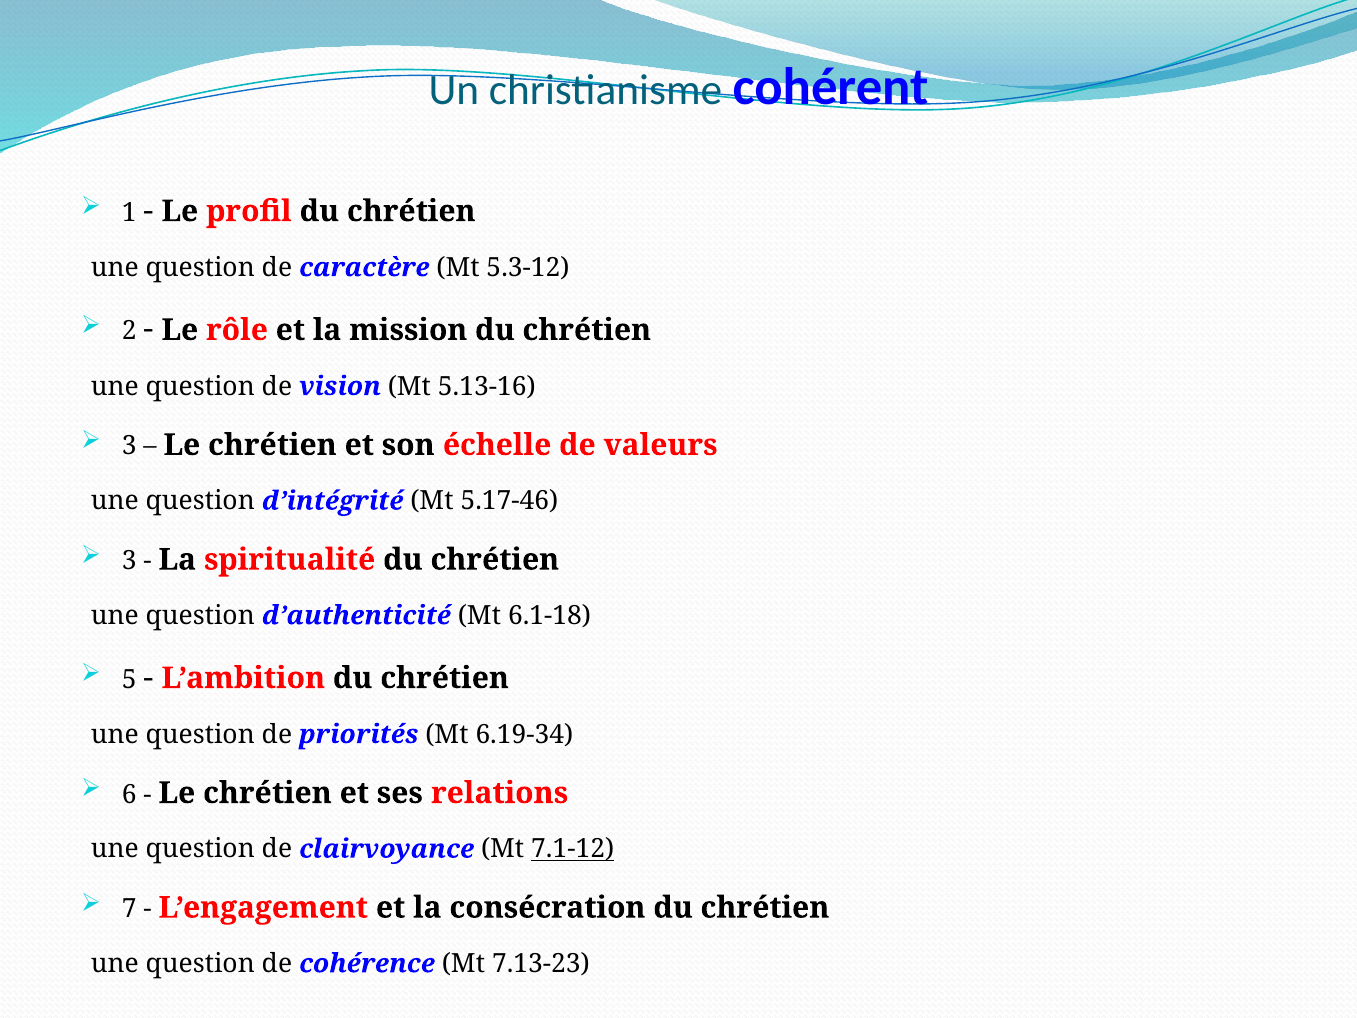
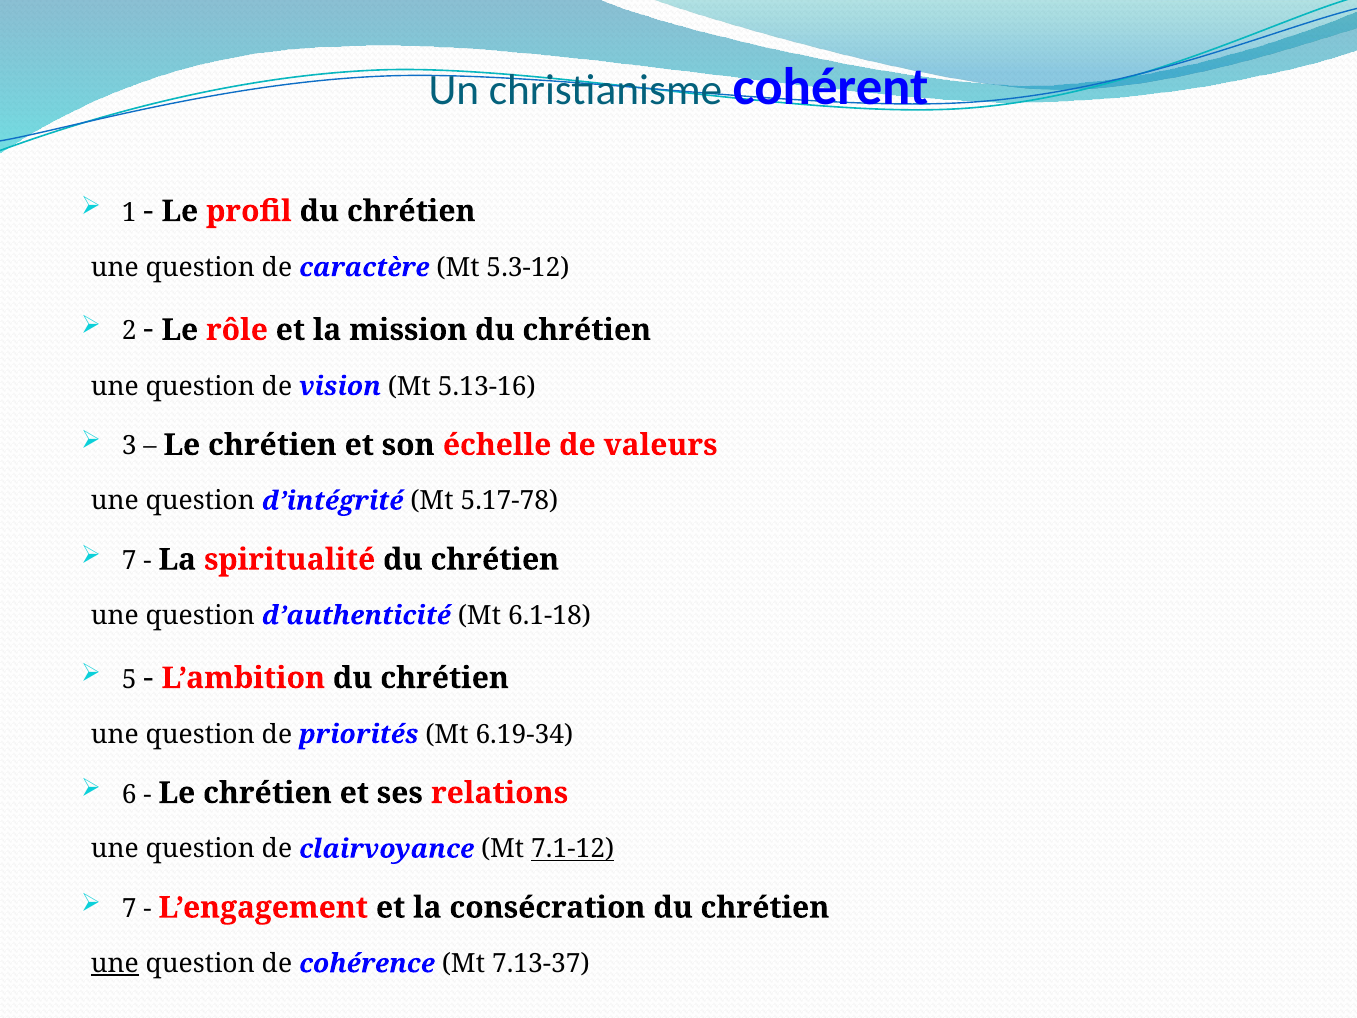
5.17-46: 5.17-46 -> 5.17-78 (509, 501)
3: 3 -> 7 (129, 561)
une underline: none -> present (115, 963)
7.13-23: 7.13-23 -> 7.13-37 (541, 963)
